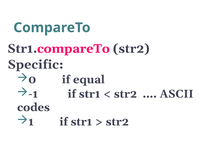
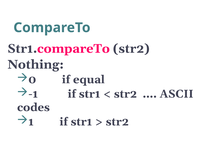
Specific: Specific -> Nothing (36, 65)
